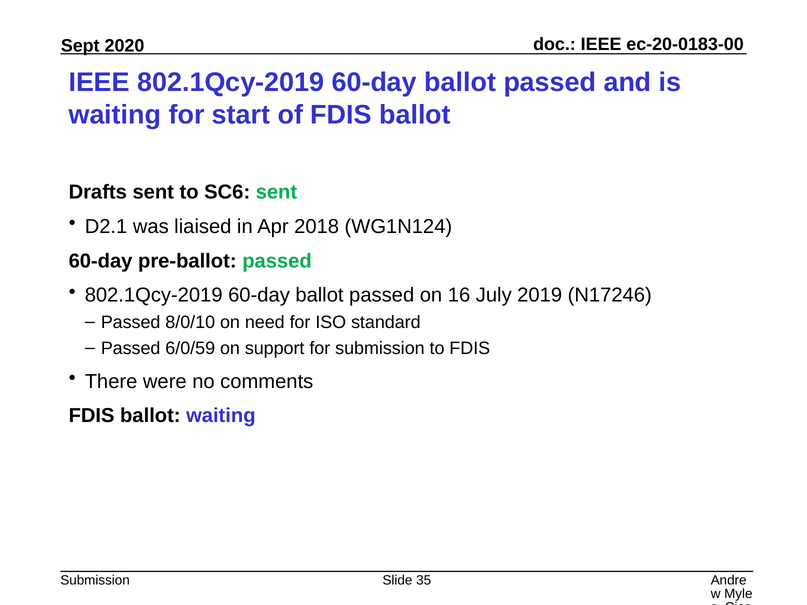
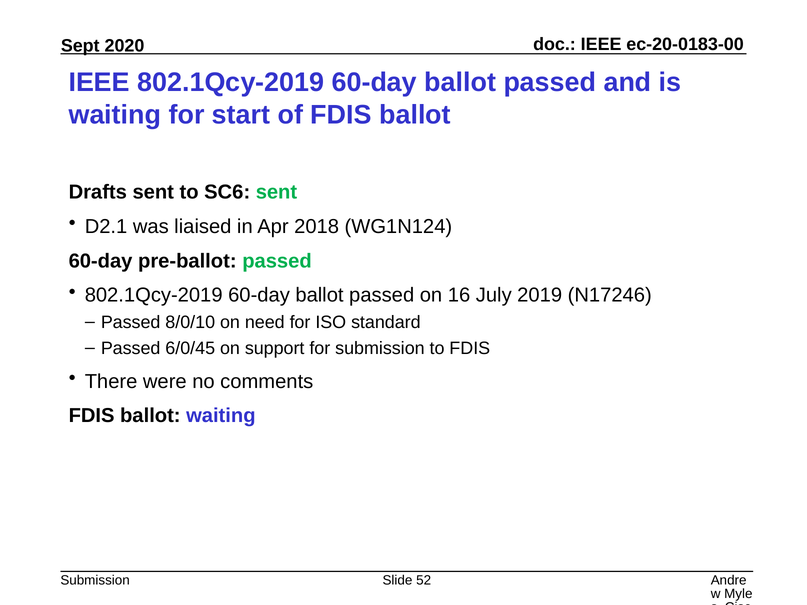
6/0/59: 6/0/59 -> 6/0/45 (190, 349)
35: 35 -> 52 (424, 580)
